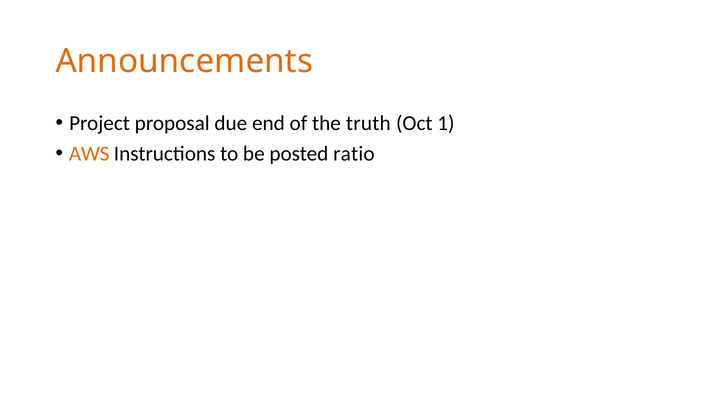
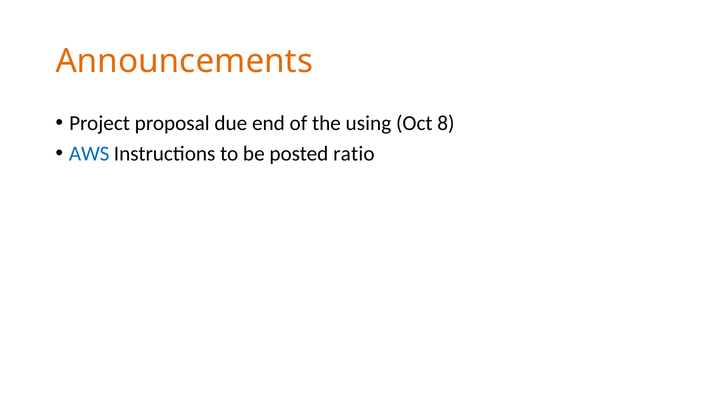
truth: truth -> using (368, 123)
1: 1 -> 8 (446, 123)
AWS colour: orange -> blue (89, 154)
